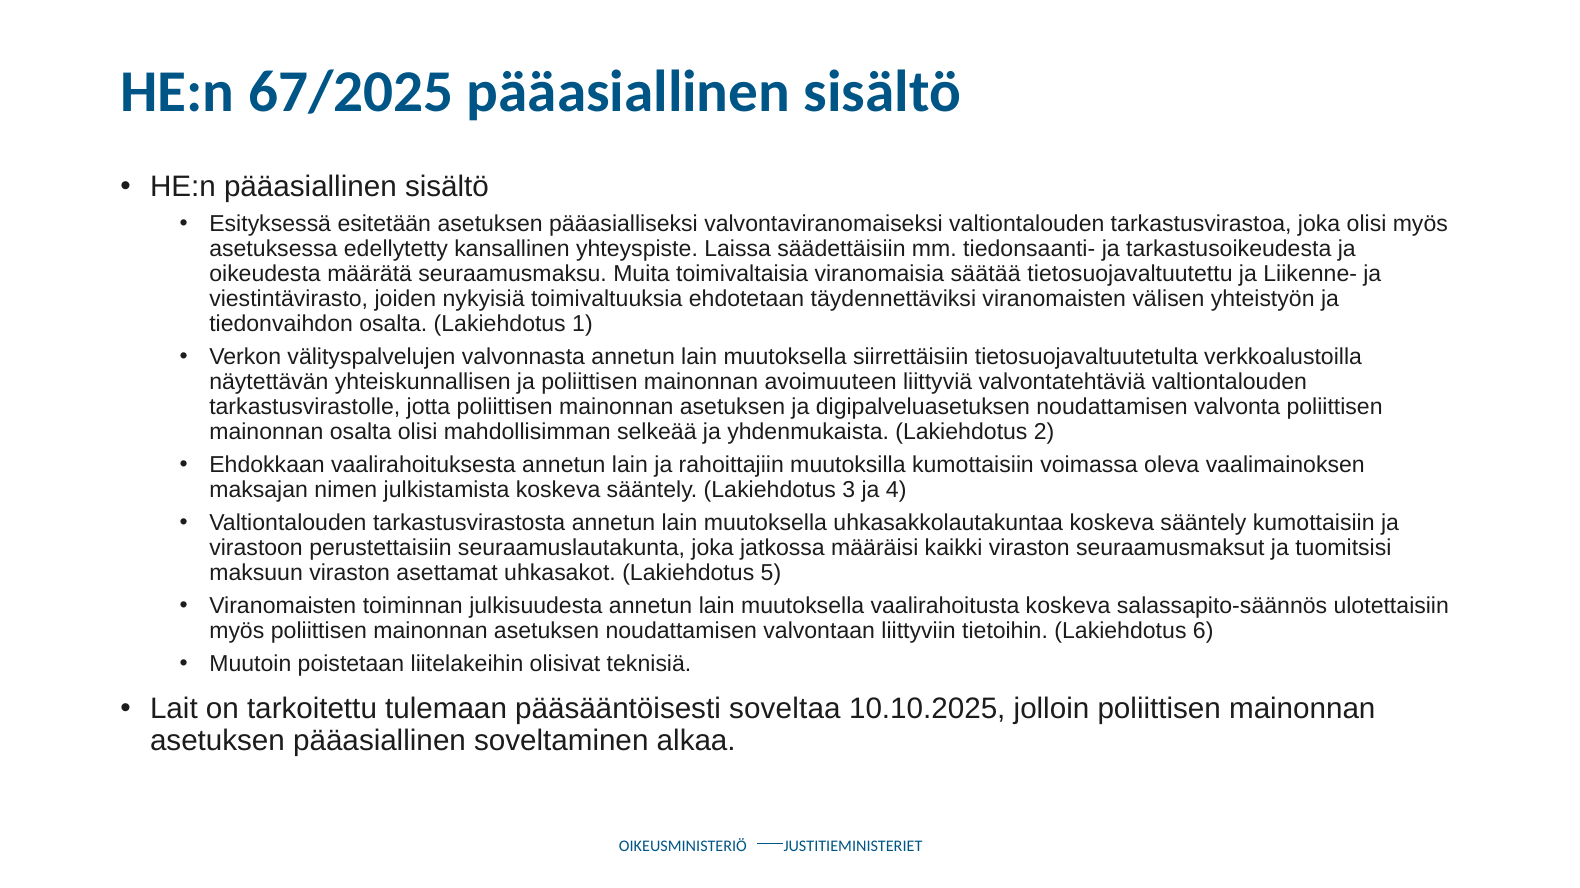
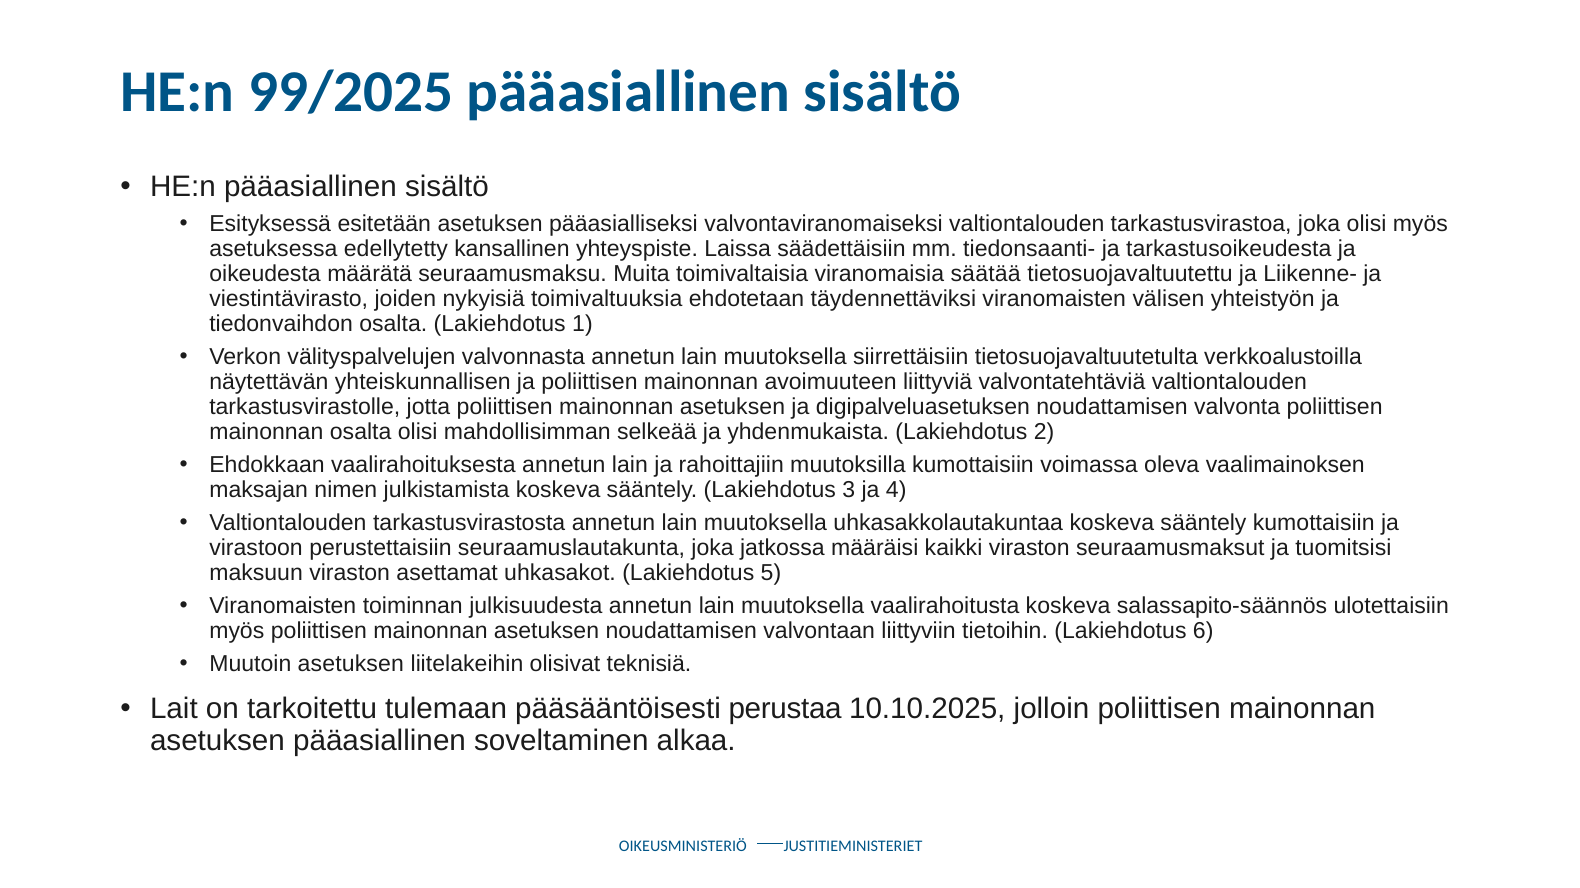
67/2025: 67/2025 -> 99/2025 (351, 92)
Muutoin poistetaan: poistetaan -> asetuksen (351, 664)
soveltaa: soveltaa -> perustaa (785, 709)
